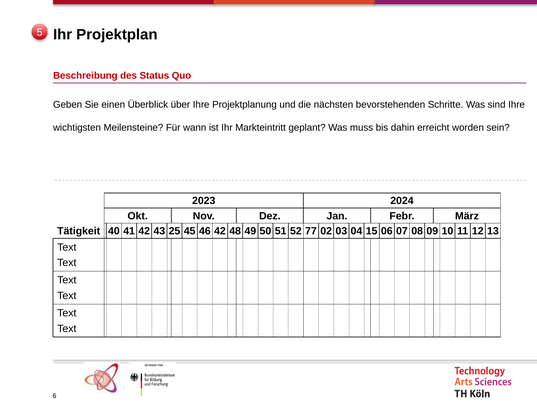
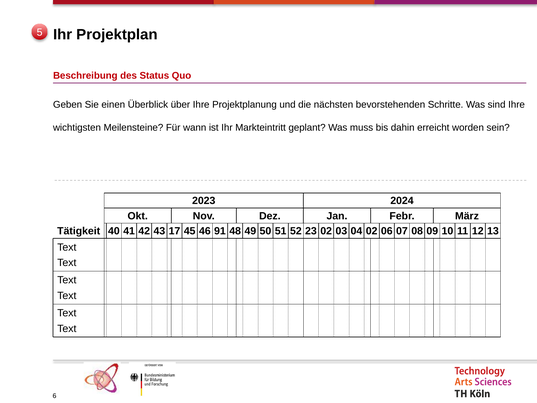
25: 25 -> 17 (174, 231)
46 42: 42 -> 91 (220, 231)
77: 77 -> 23 (311, 231)
04 15: 15 -> 02 (372, 231)
